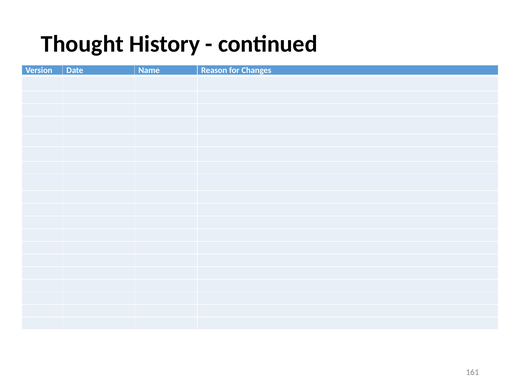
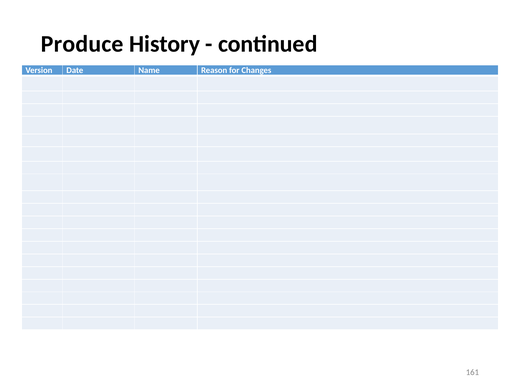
Thought: Thought -> Produce (82, 44)
